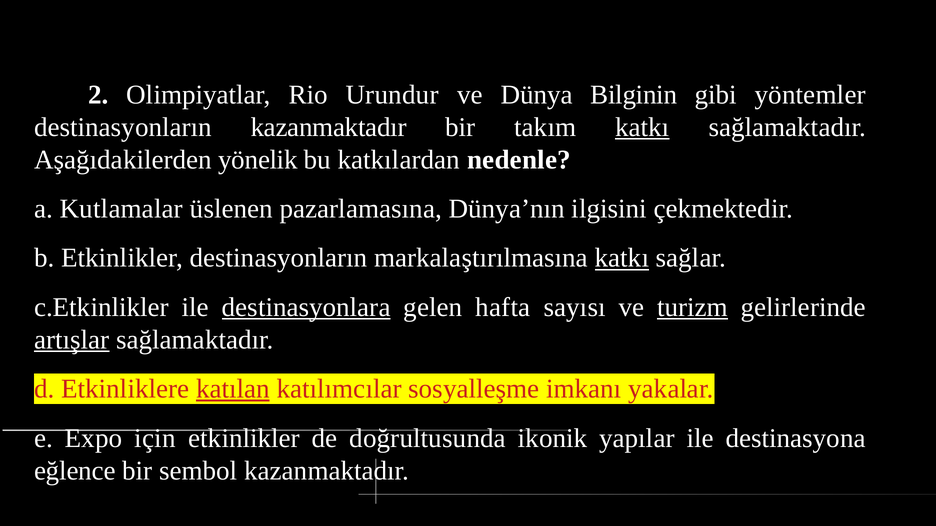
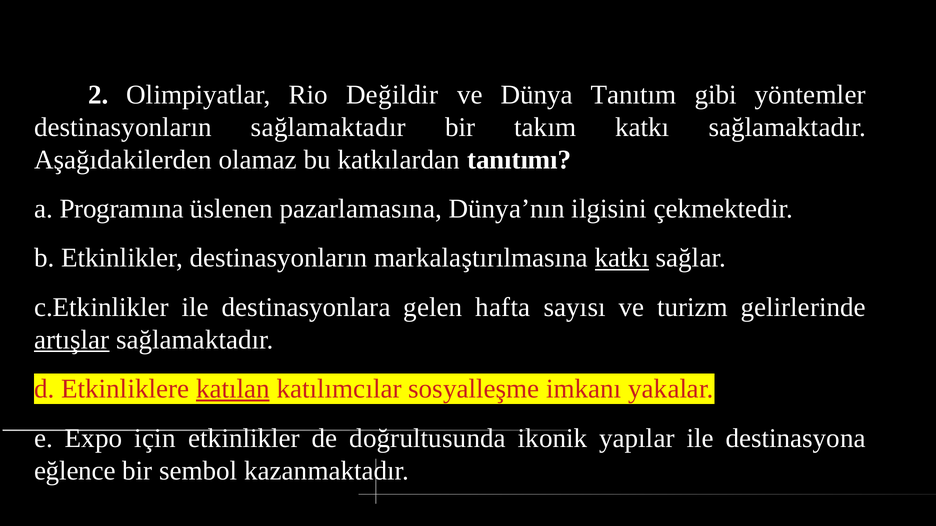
Urundur: Urundur -> Değildir (392, 95)
Bilginin: Bilginin -> Tanıtım (634, 95)
destinasyonların kazanmaktadır: kazanmaktadır -> sağlamaktadır (328, 127)
katkı underline: present -> none (642, 127)
yönelik: yönelik -> olamaz (258, 160)
nedenle: nedenle -> tanıtımı (519, 160)
Kutlamalar: Kutlamalar -> Programına (122, 209)
destinasyonlara underline: present -> none (306, 308)
turizm underline: present -> none (692, 308)
